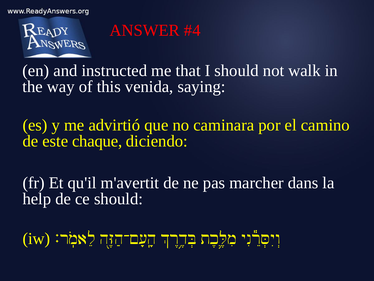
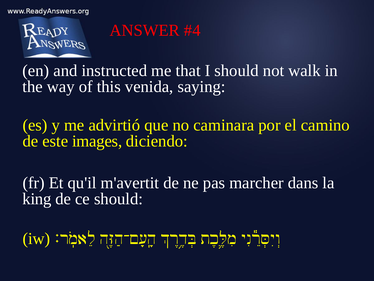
chaque: chaque -> images (97, 141)
help: help -> king (37, 198)
